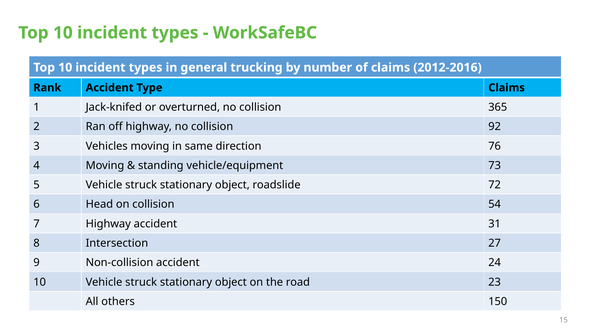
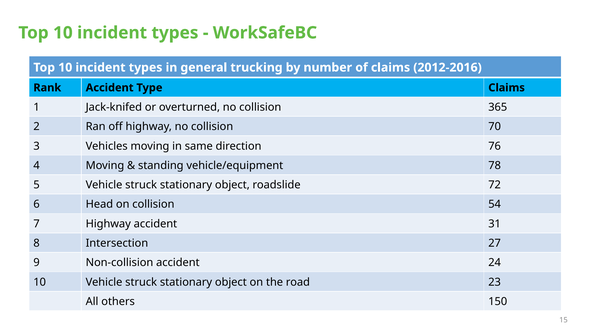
92: 92 -> 70 (495, 127)
73: 73 -> 78 (495, 166)
